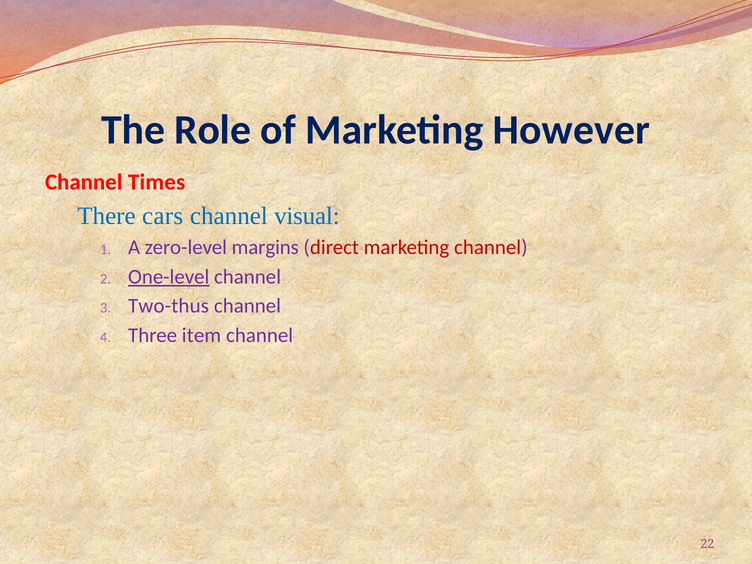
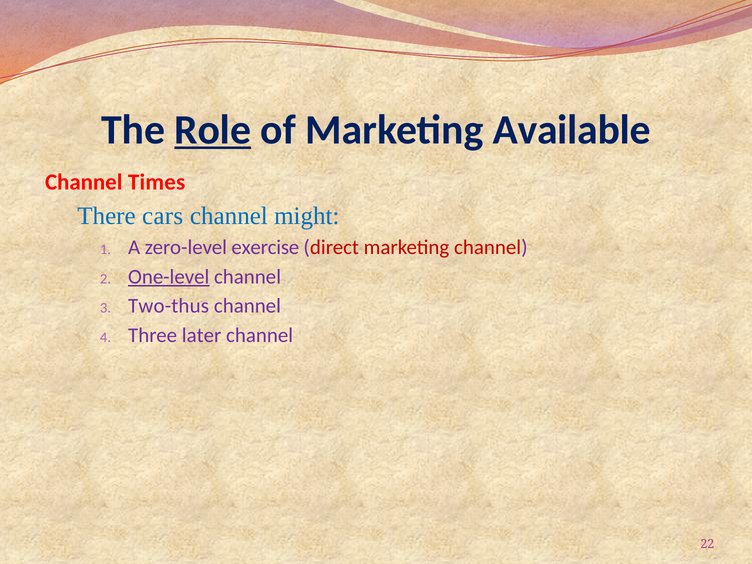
Role underline: none -> present (213, 130)
However: However -> Available (572, 130)
visual: visual -> might (307, 216)
margins: margins -> exercise (265, 247)
item: item -> later (202, 335)
